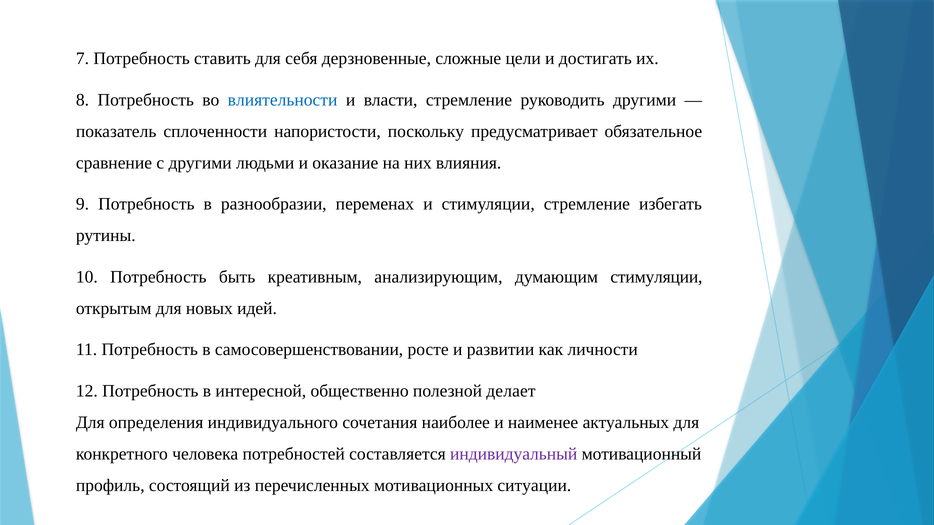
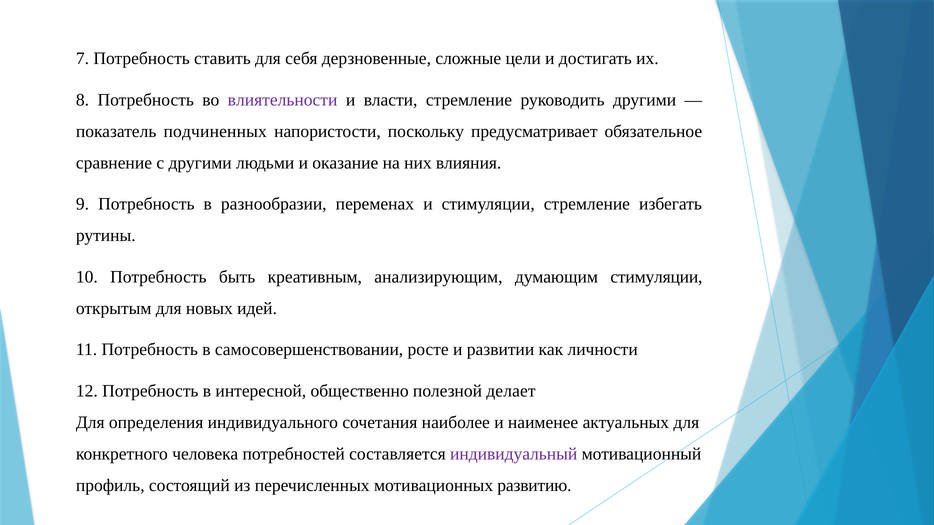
влиятельности colour: blue -> purple (283, 100)
сплоченности: сплоченности -> подчиненных (215, 131)
ситуации: ситуации -> развитию (534, 486)
